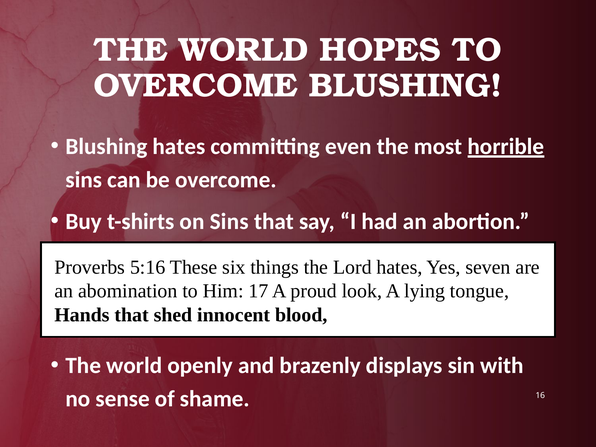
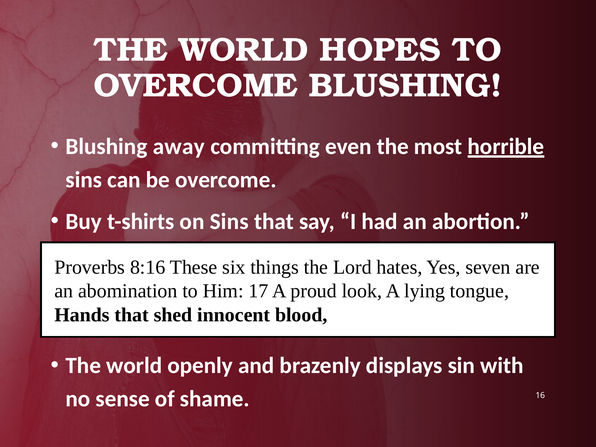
Blushing hates: hates -> away (179, 147)
5:16: 5:16 -> 8:16 (148, 267)
